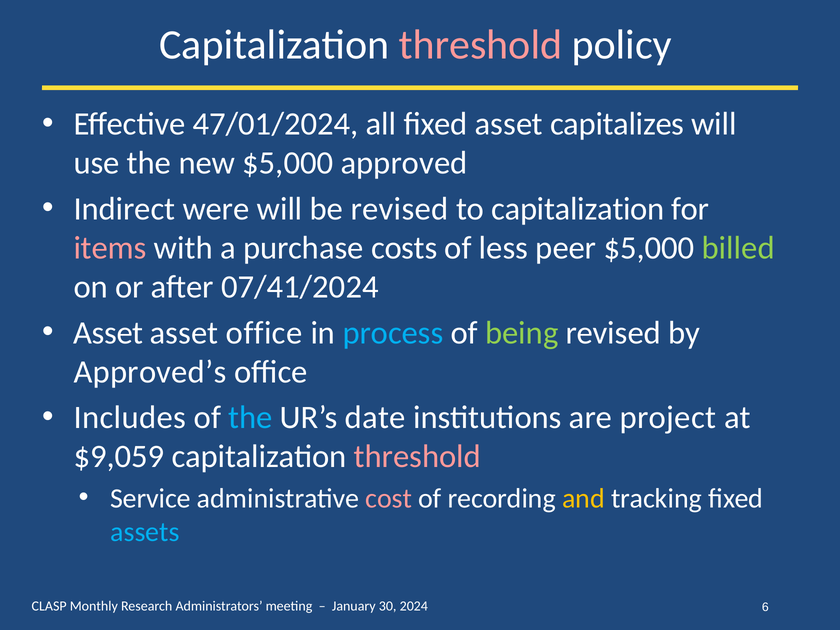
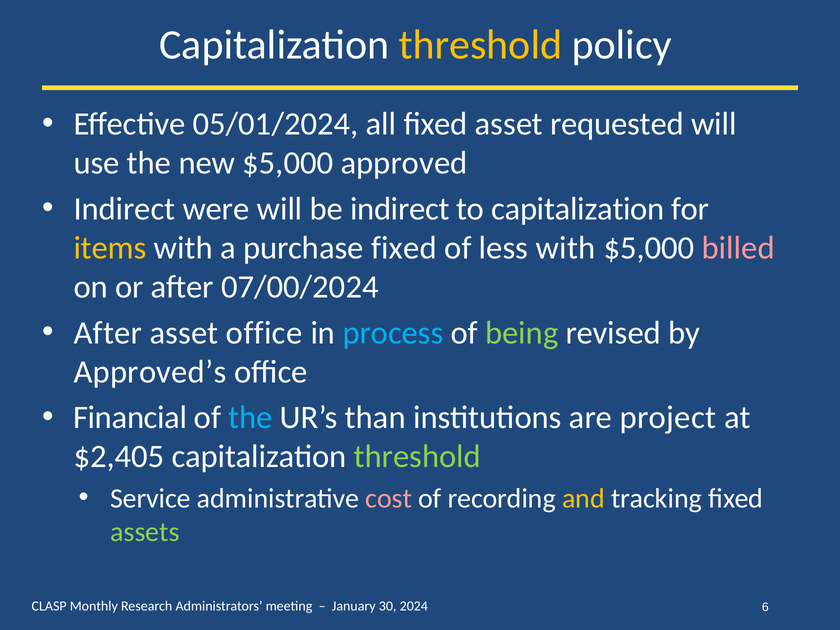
threshold colour: pink -> yellow (480, 45)
47/01/2024: 47/01/2024 -> 05/01/2024 (276, 124)
capitalizes: capitalizes -> requested (617, 124)
be revised: revised -> indirect (400, 209)
items colour: pink -> yellow (110, 248)
purchase costs: costs -> fixed (404, 248)
less peer: peer -> with (566, 248)
billed colour: light green -> pink (738, 248)
07/41/2024: 07/41/2024 -> 07/00/2024 (300, 287)
Asset: Asset -> After (108, 333)
Includes: Includes -> Financial (130, 418)
date: date -> than (375, 418)
$9,059: $9,059 -> $2,405 (119, 457)
threshold colour: pink -> light green (417, 457)
assets colour: light blue -> light green (145, 532)
